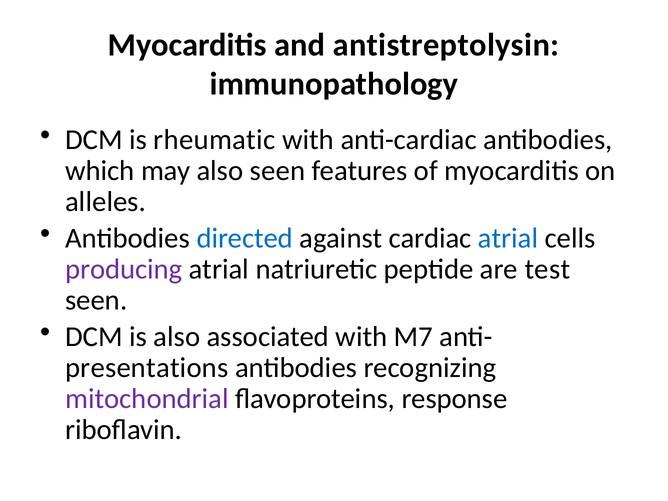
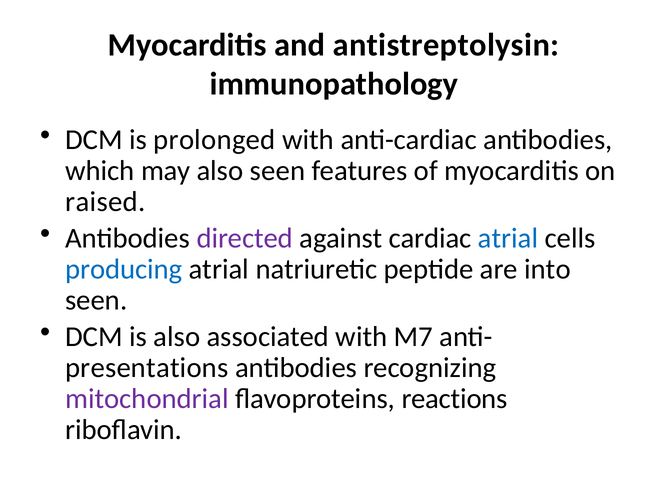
rheumatic: rheumatic -> prolonged (214, 140)
alleles: alleles -> raised (105, 202)
directed colour: blue -> purple (245, 238)
producing colour: purple -> blue (124, 269)
test: test -> into (548, 269)
response: response -> reactions (455, 399)
